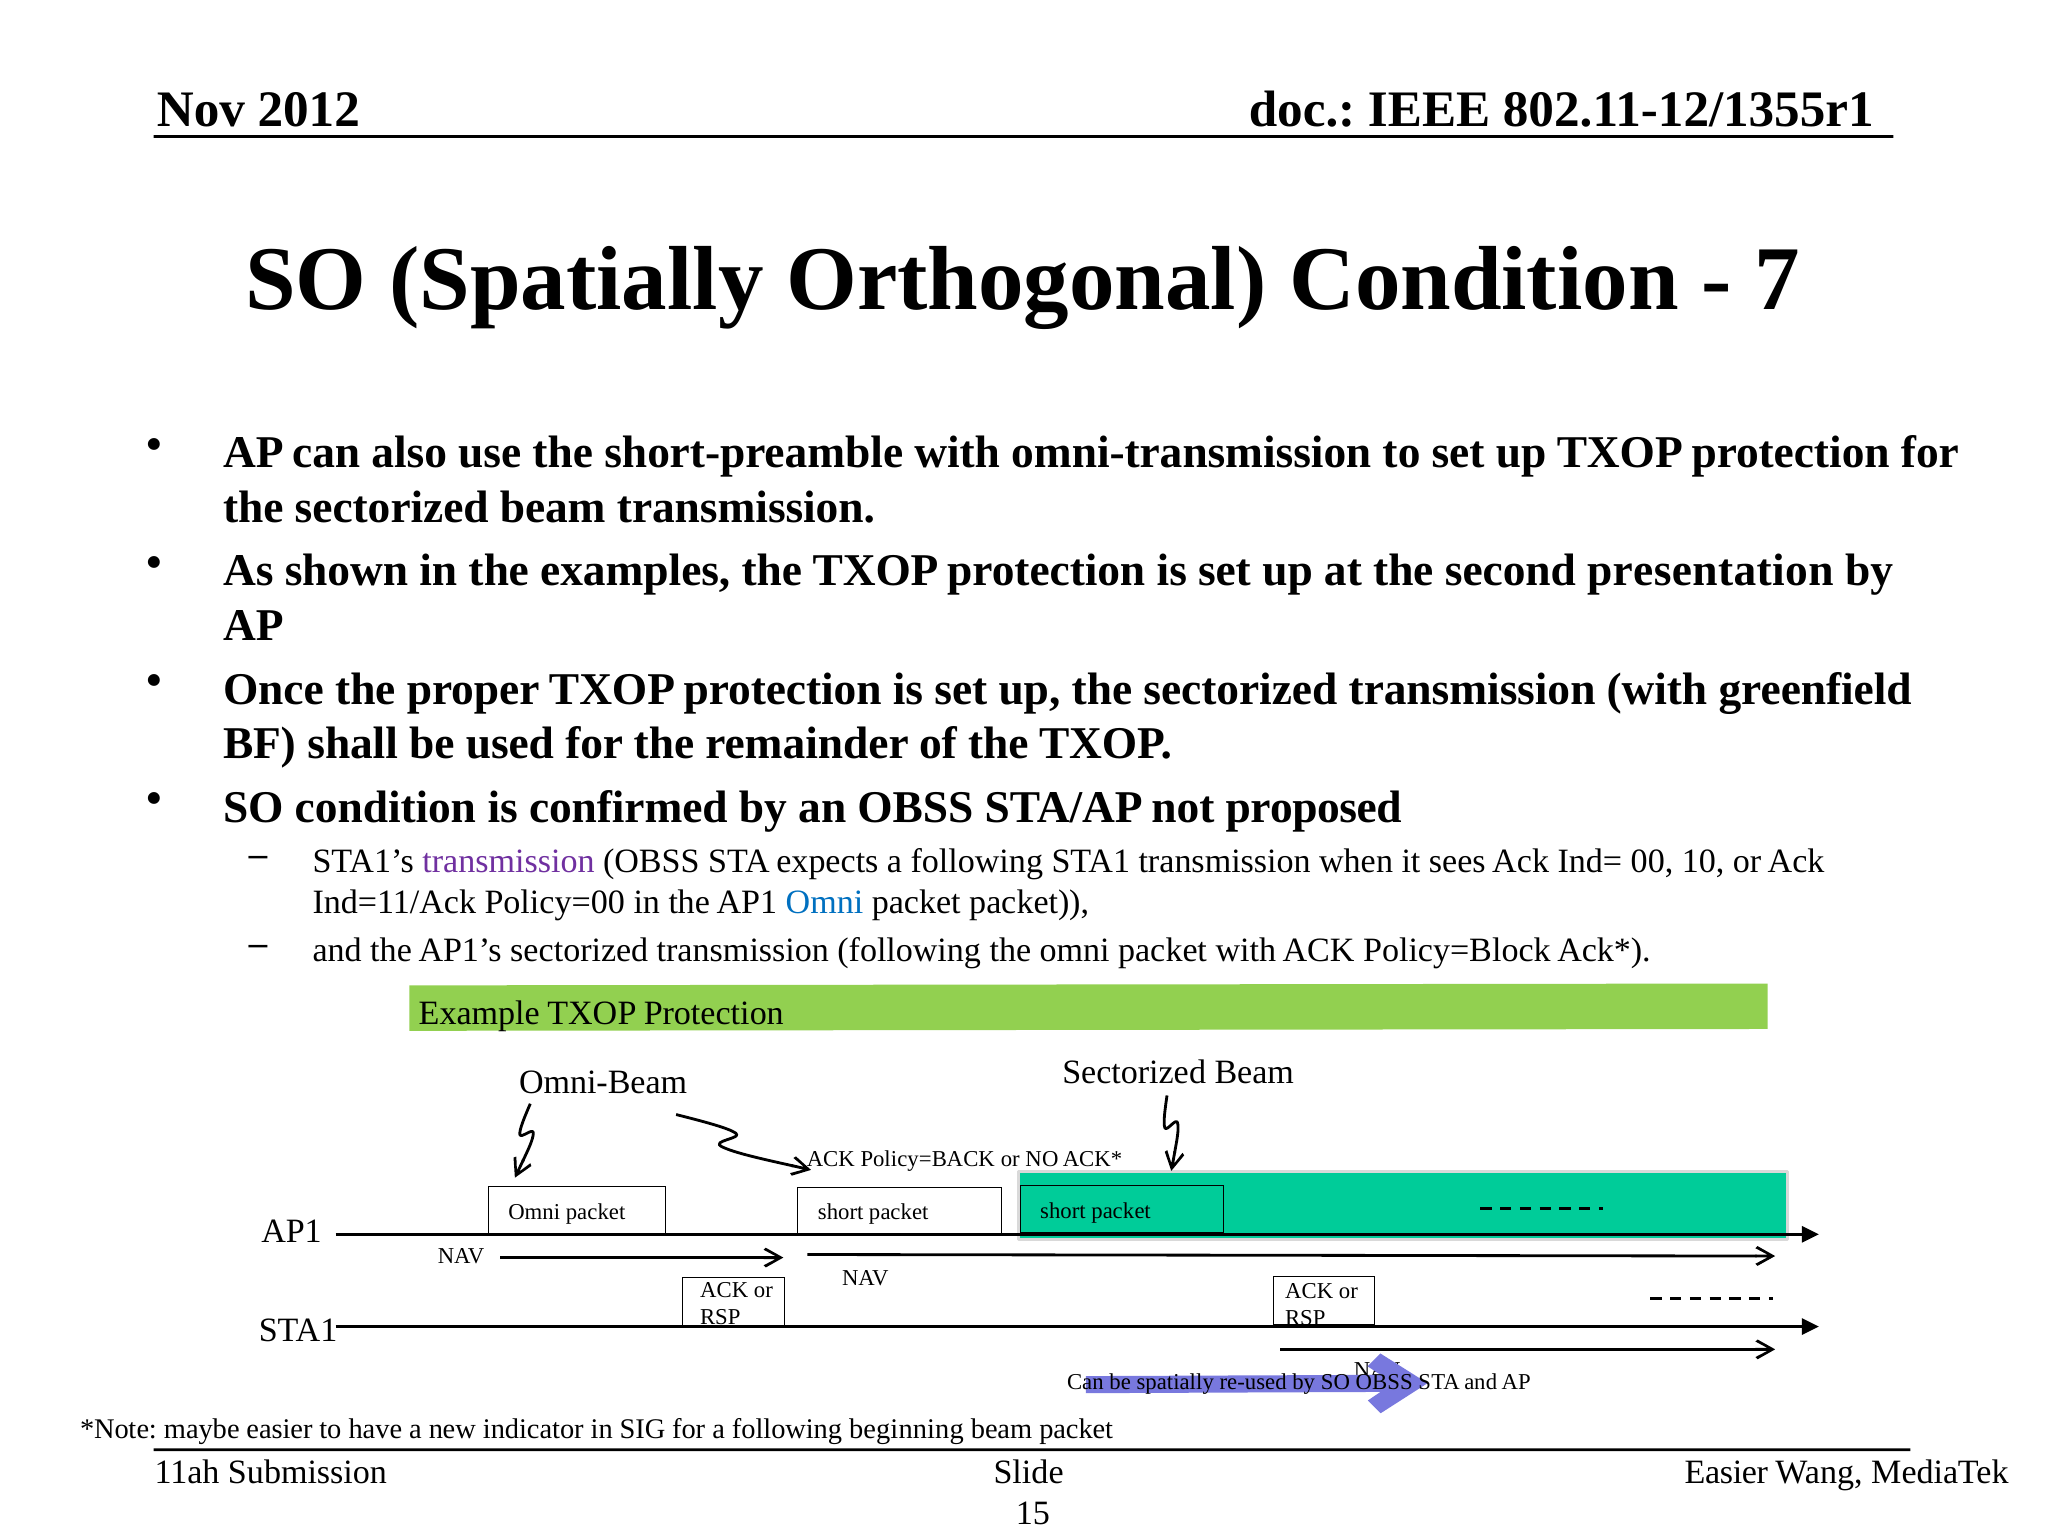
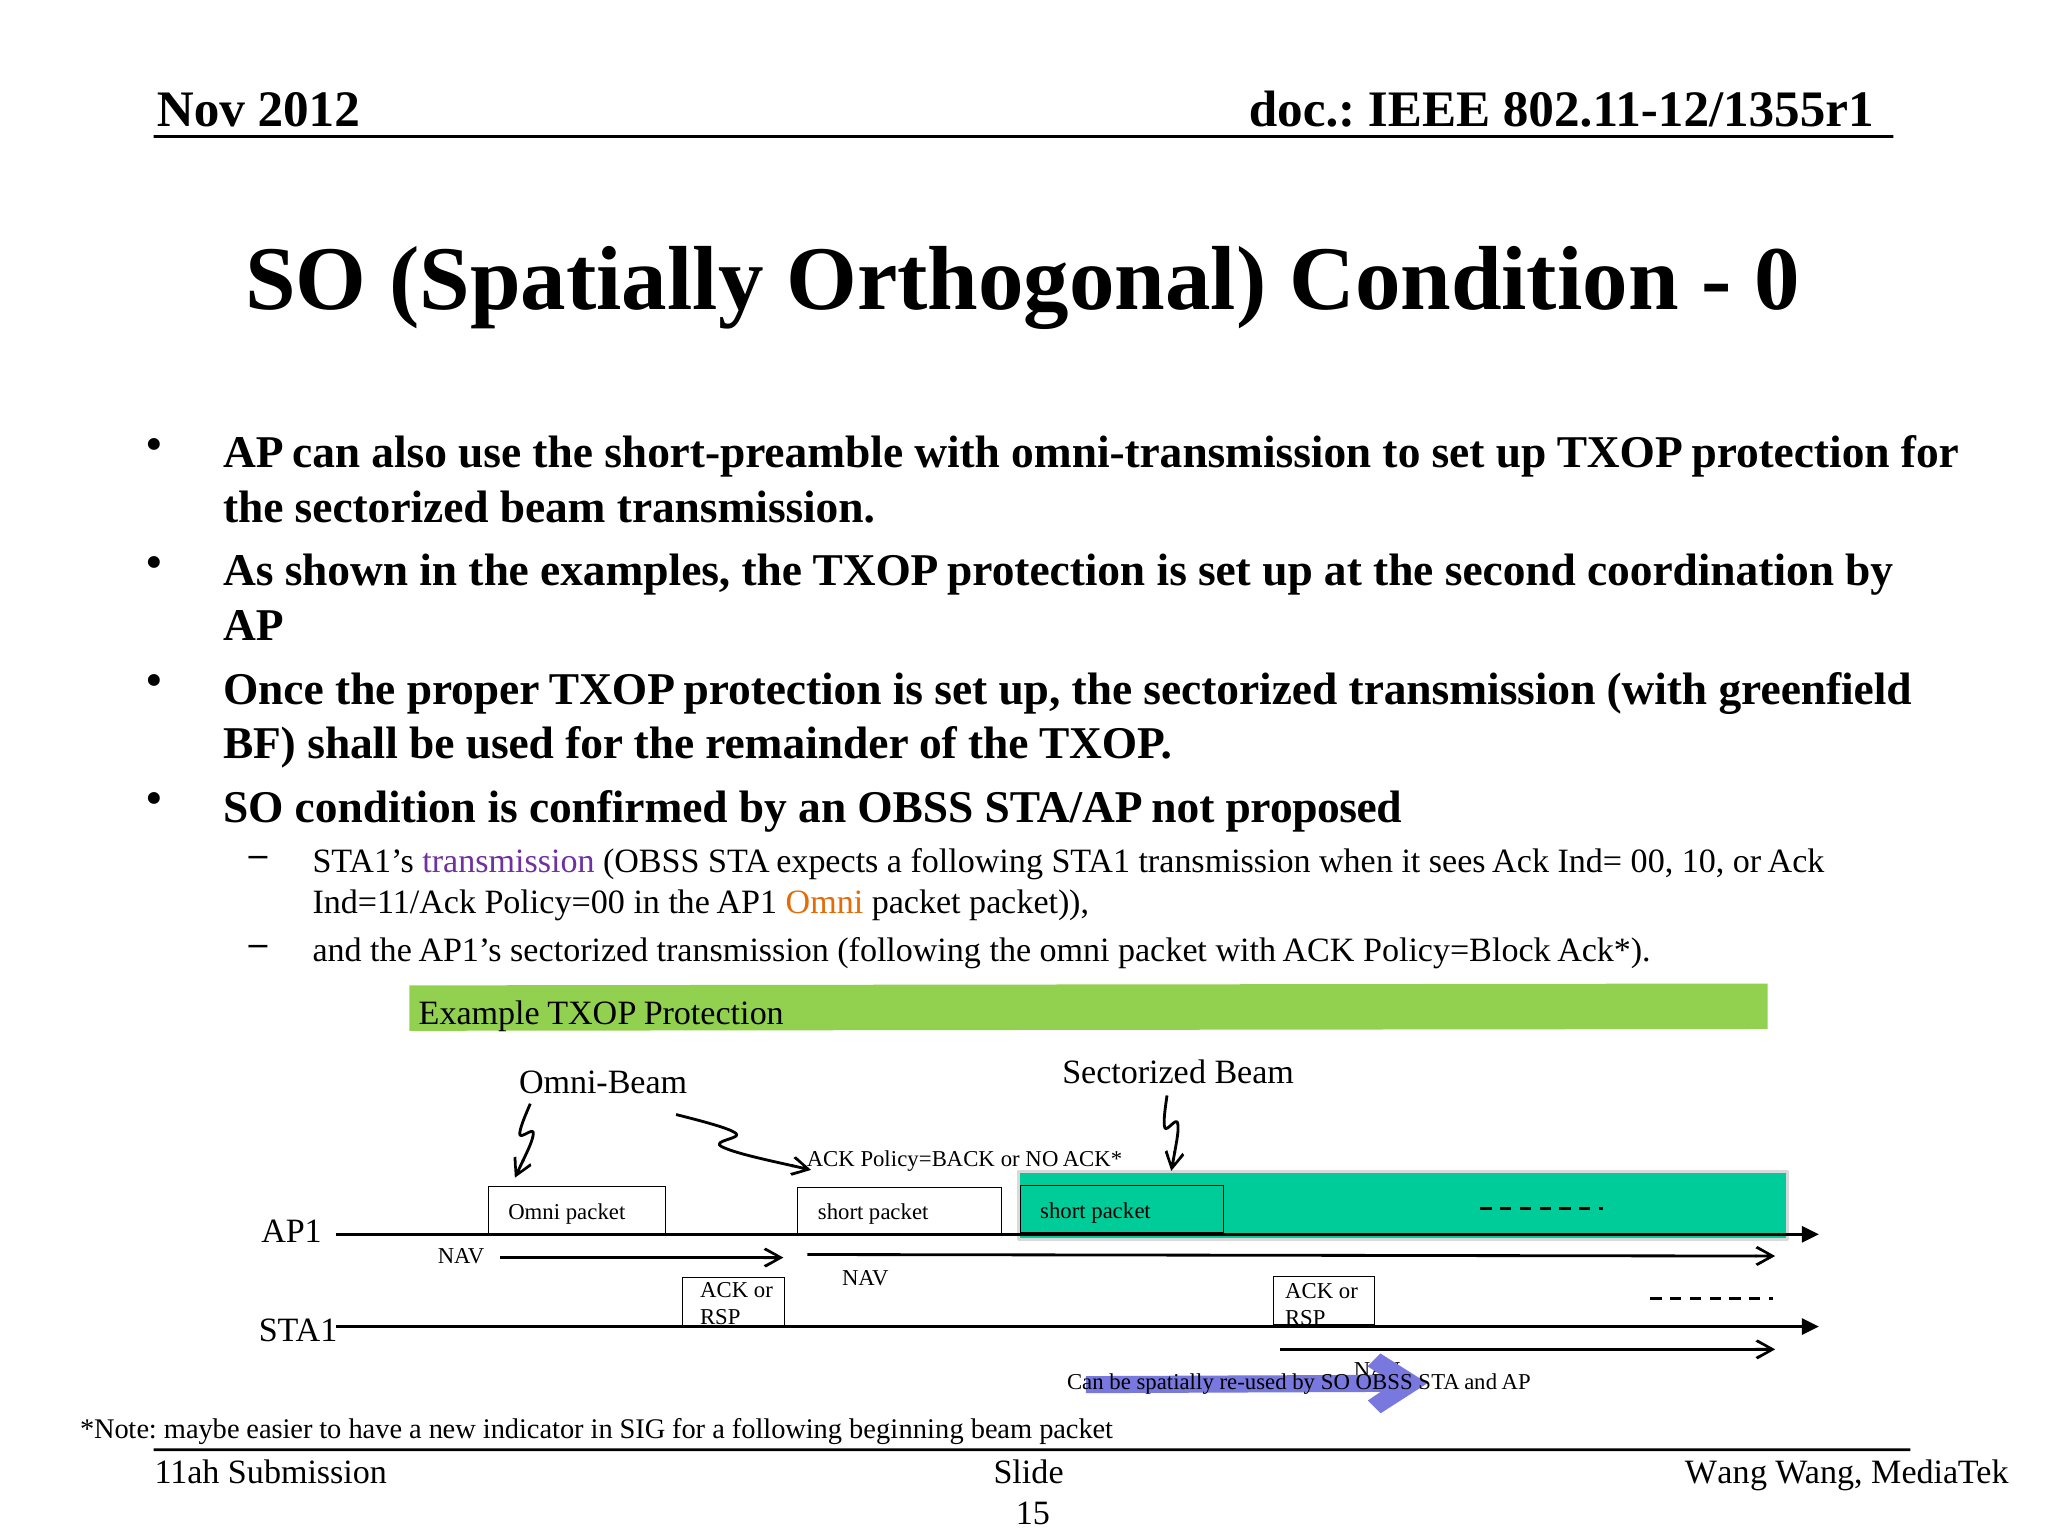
7: 7 -> 0 (1777, 279)
presentation: presentation -> coordination (1711, 571)
Omni colour: blue -> orange (824, 902)
Easier: Easier -> Wang (1726, 1472)
